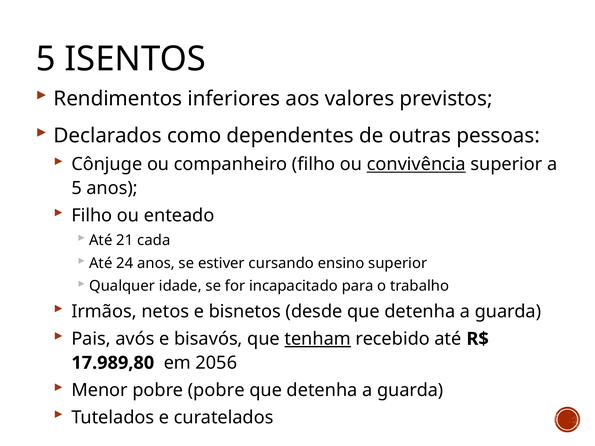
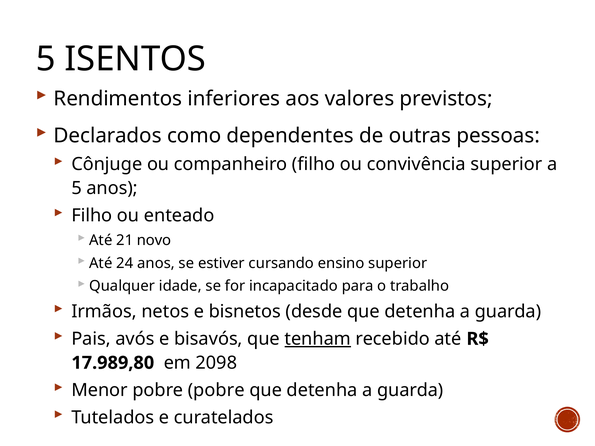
convivência underline: present -> none (416, 164)
cada: cada -> novo (154, 240)
2056: 2056 -> 2098 (216, 363)
